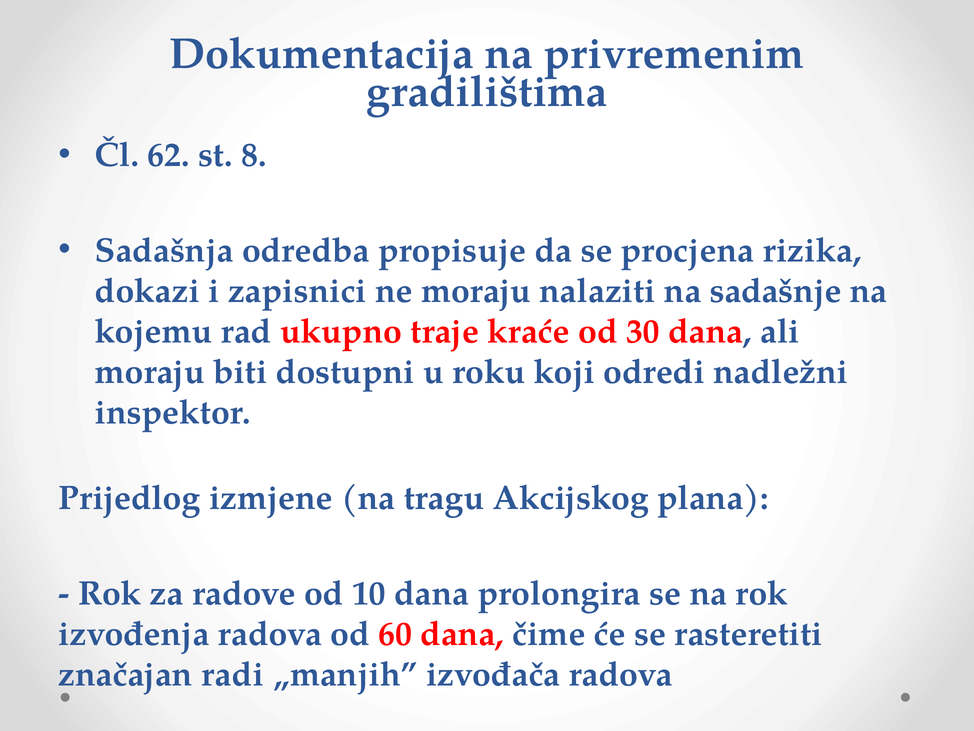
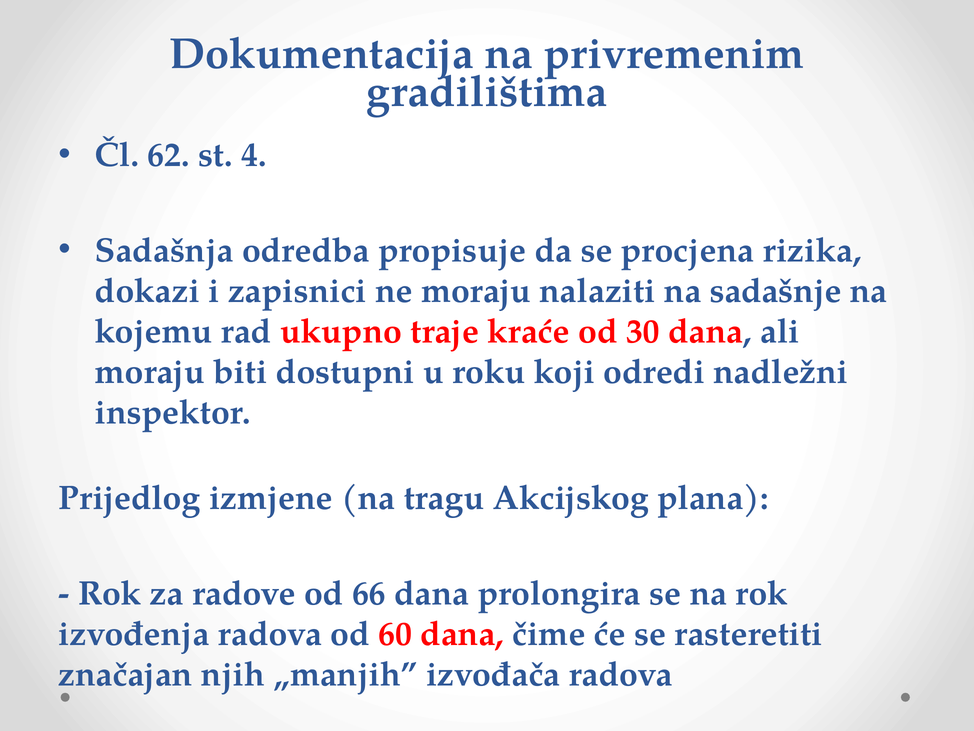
8: 8 -> 4 (254, 155)
10: 10 -> 66 (369, 593)
radi: radi -> njih (233, 674)
